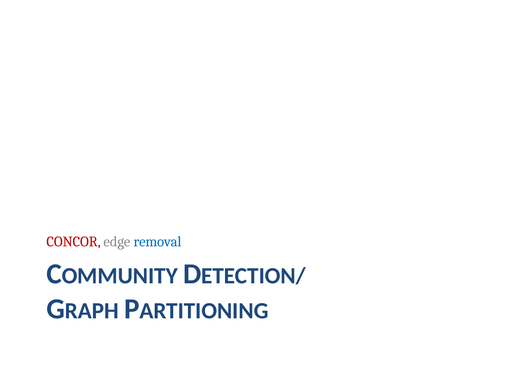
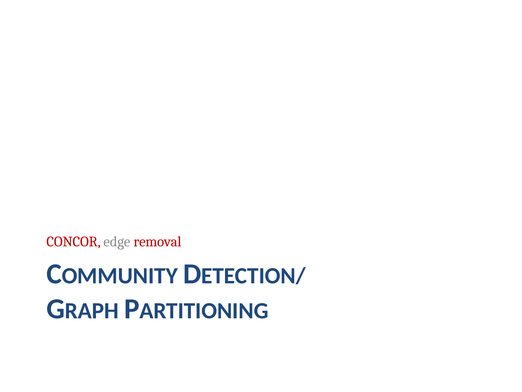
removal colour: blue -> red (157, 241)
